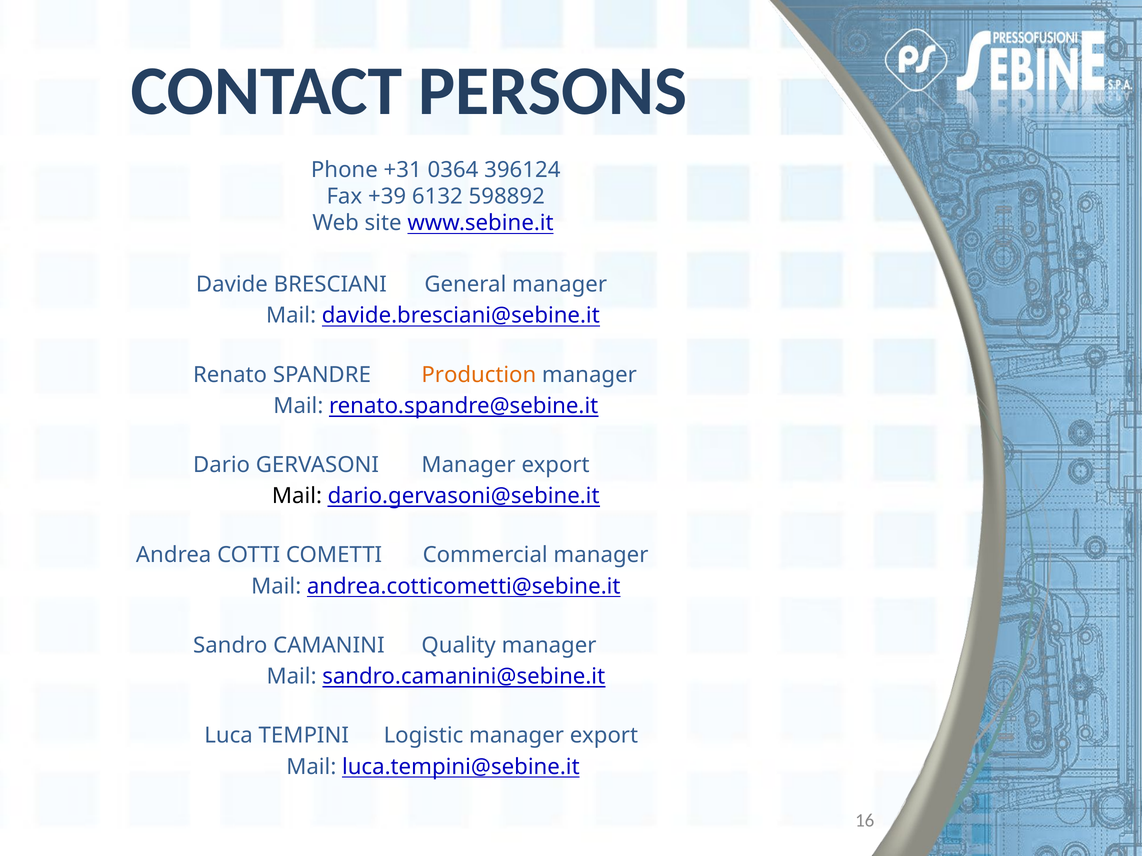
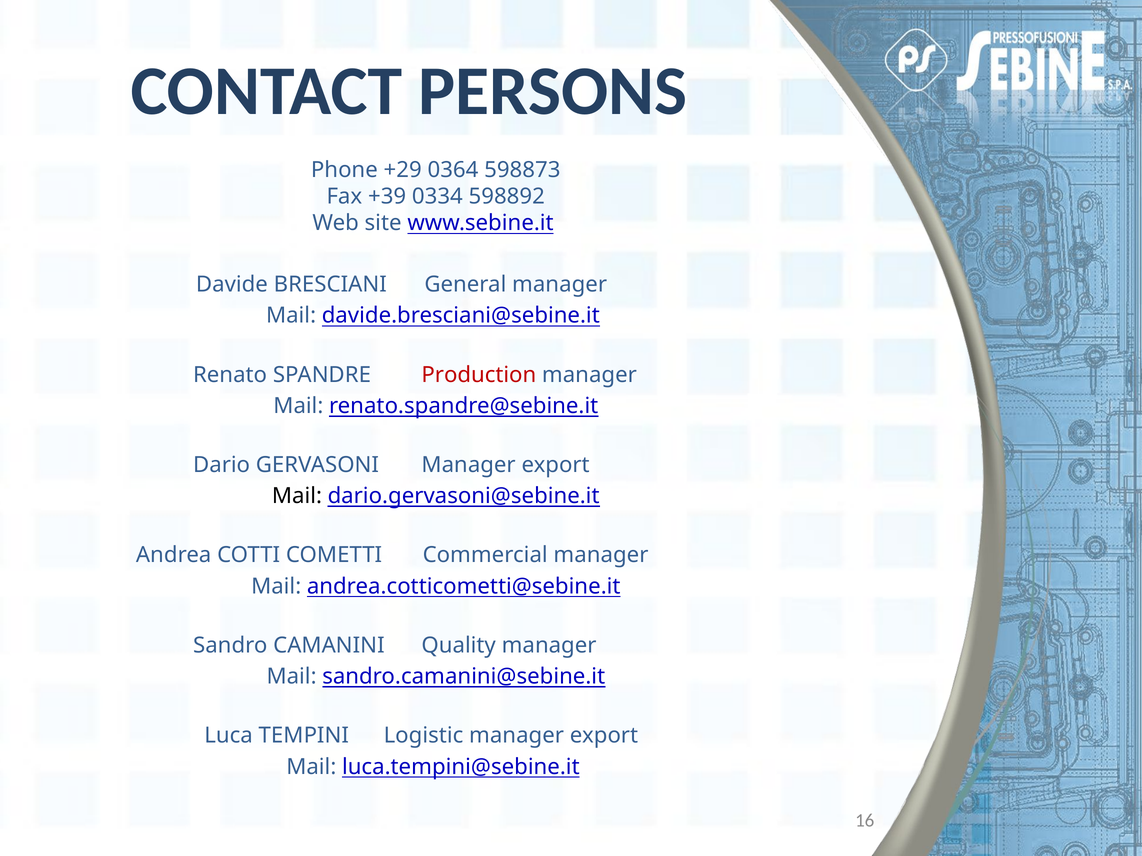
+31: +31 -> +29 (403, 170)
396124: 396124 -> 598873 (522, 170)
6132: 6132 -> 0334 (437, 197)
Production colour: orange -> red (479, 375)
